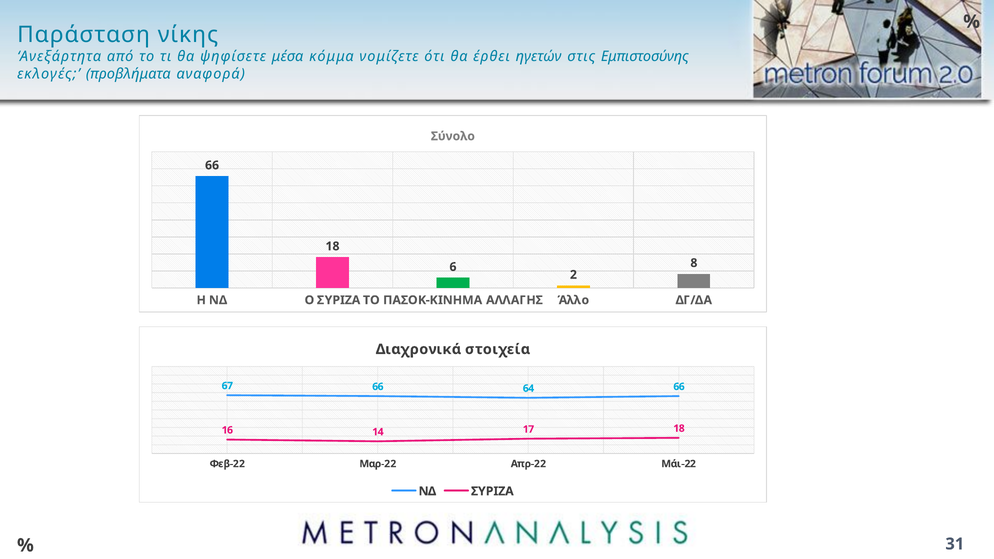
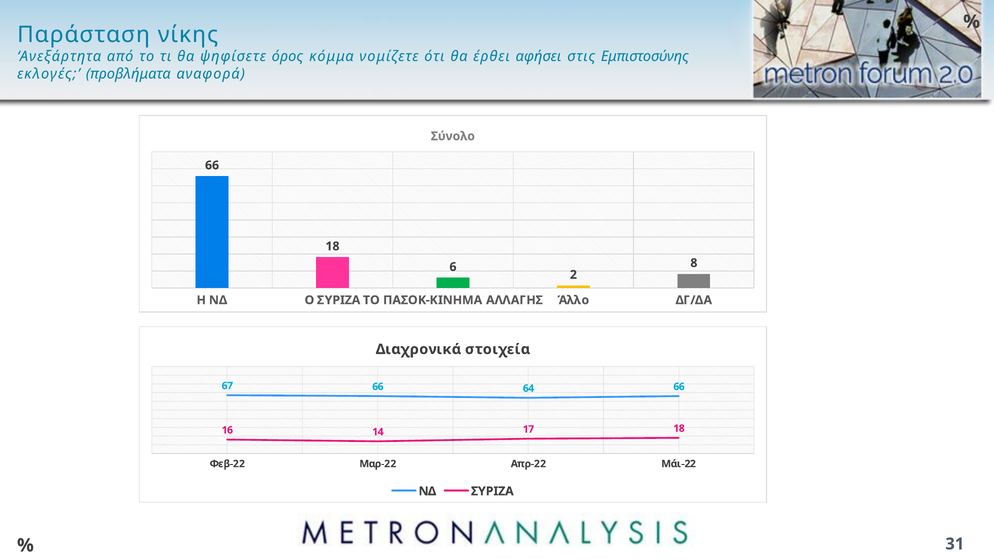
μέσα: μέσα -> όρος (288, 56)
ηγετών: ηγετών -> αφήσει (539, 56)
